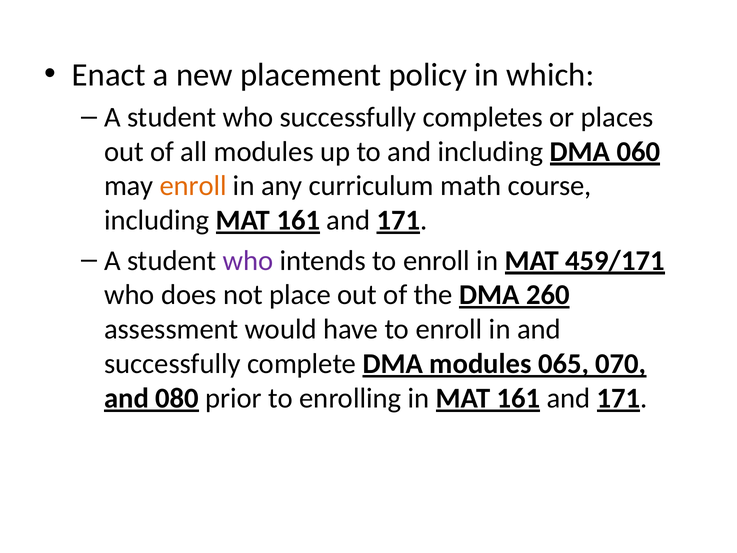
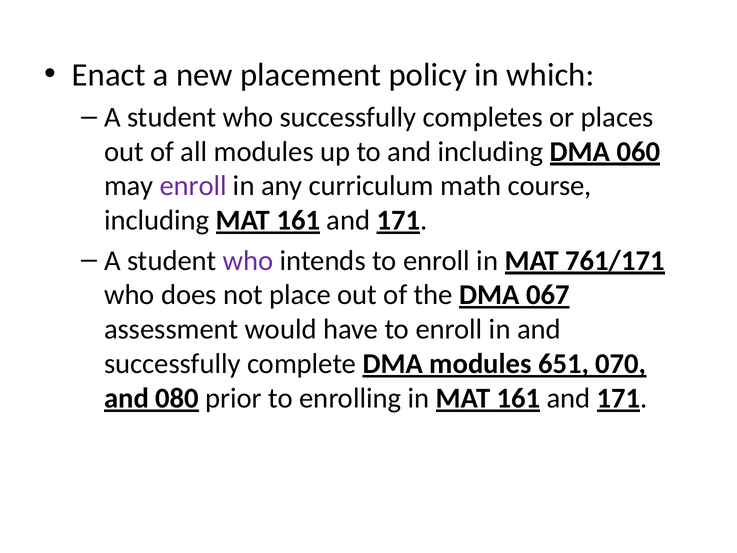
enroll colour: orange -> purple (193, 186)
459/171: 459/171 -> 761/171 (615, 260)
260: 260 -> 067 (548, 295)
065: 065 -> 651 (564, 364)
